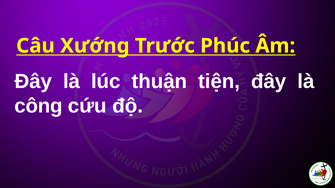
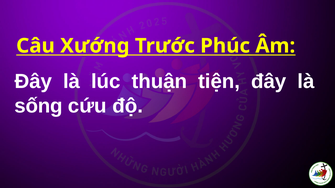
công: công -> sống (38, 106)
